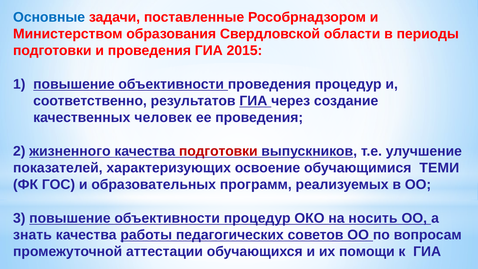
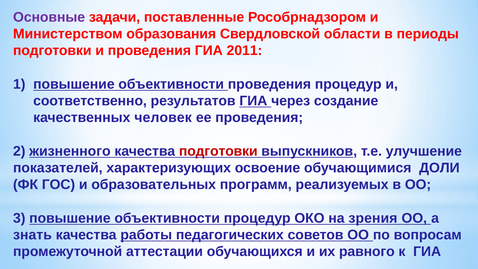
Основные colour: blue -> purple (49, 17)
2015: 2015 -> 2011 (244, 51)
ТЕМИ: ТЕМИ -> ДОЛИ (439, 168)
носить: носить -> зрения (373, 218)
помощи: помощи -> равного (367, 252)
